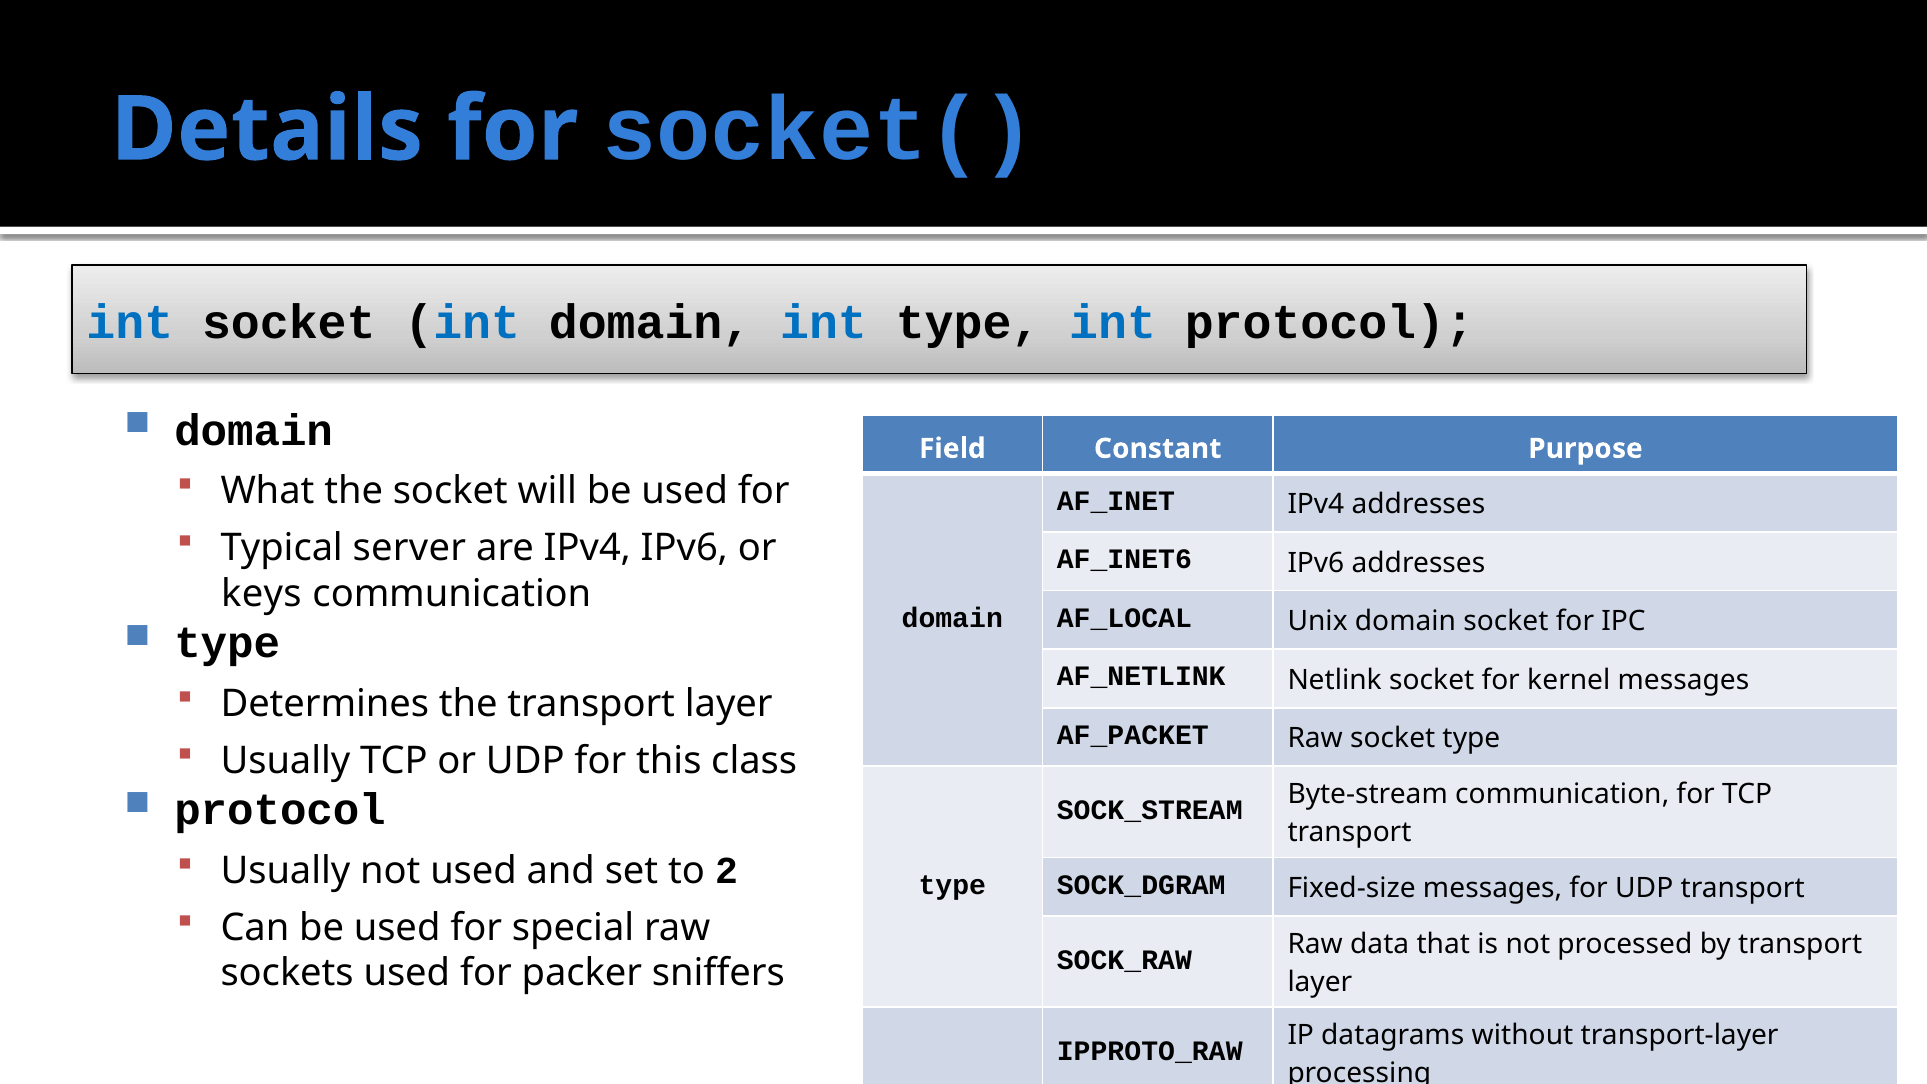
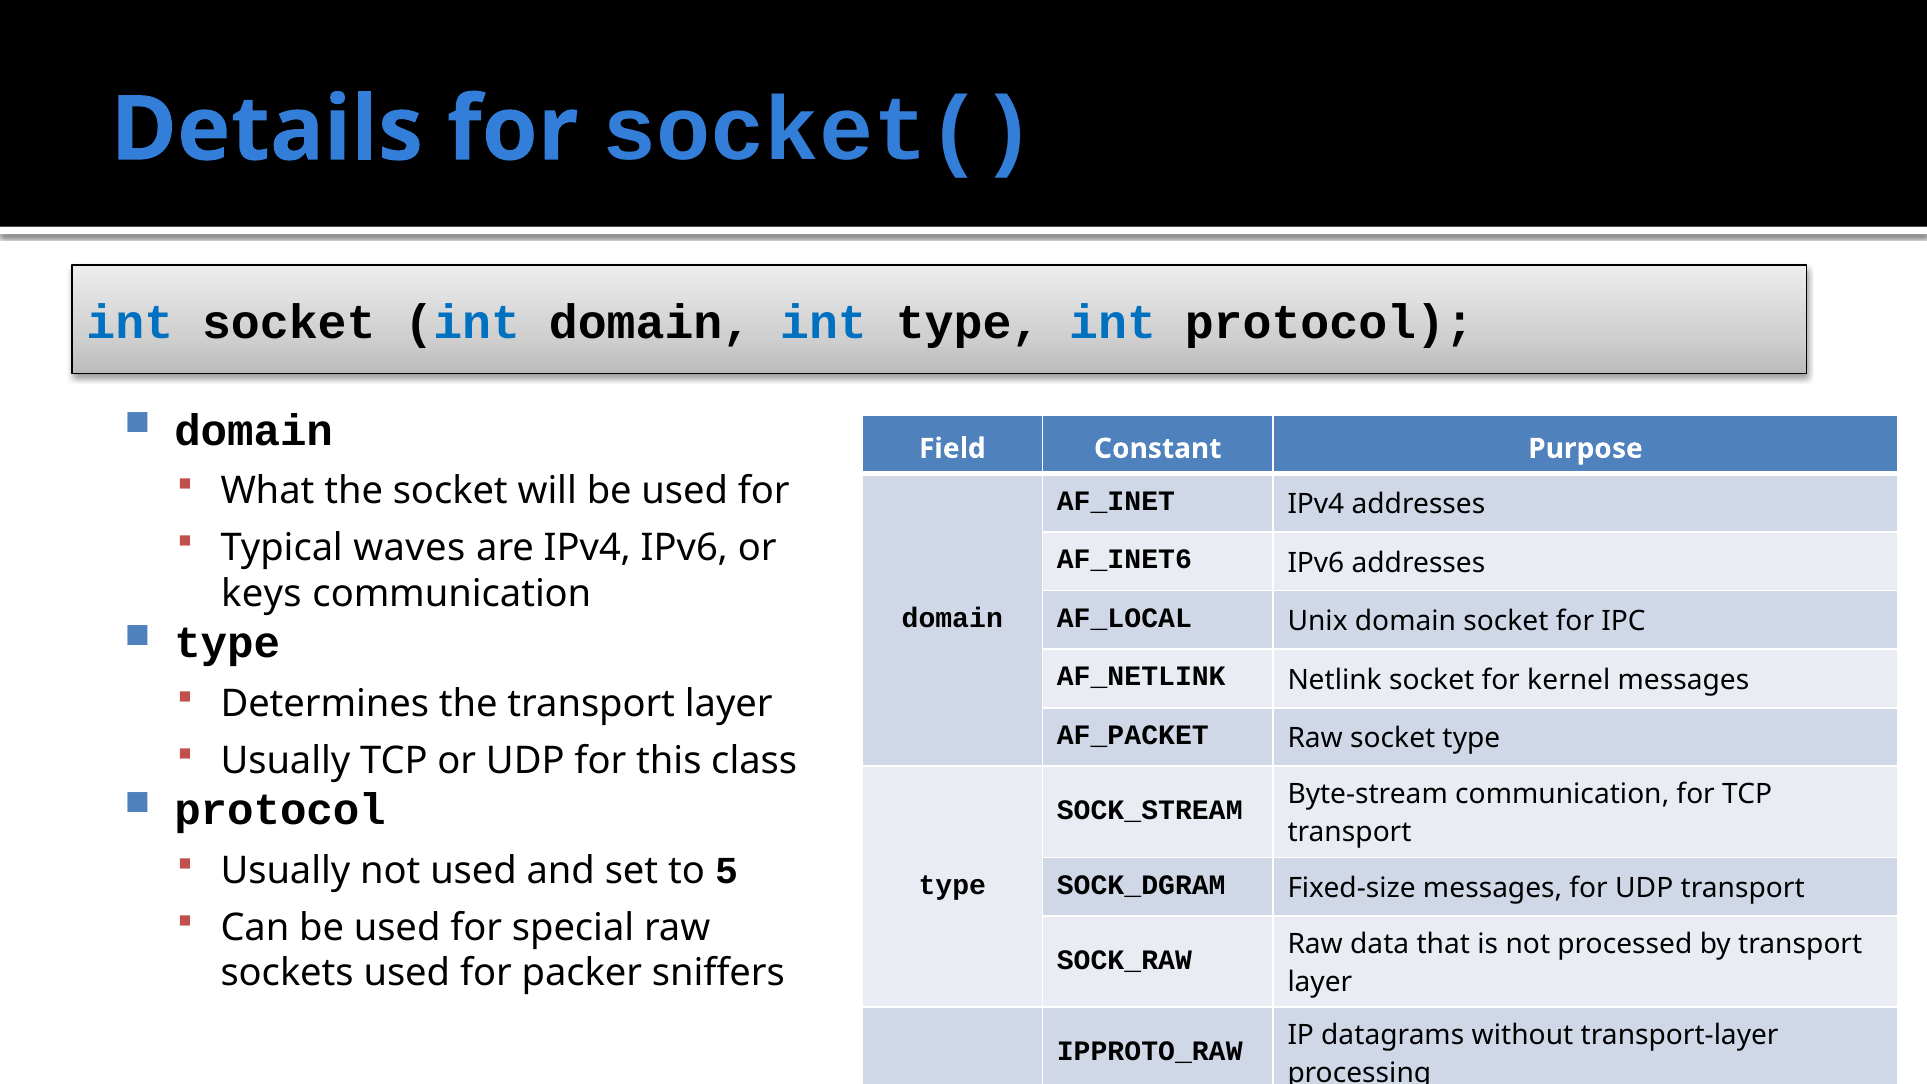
server: server -> waves (409, 548)
2: 2 -> 5 (727, 870)
